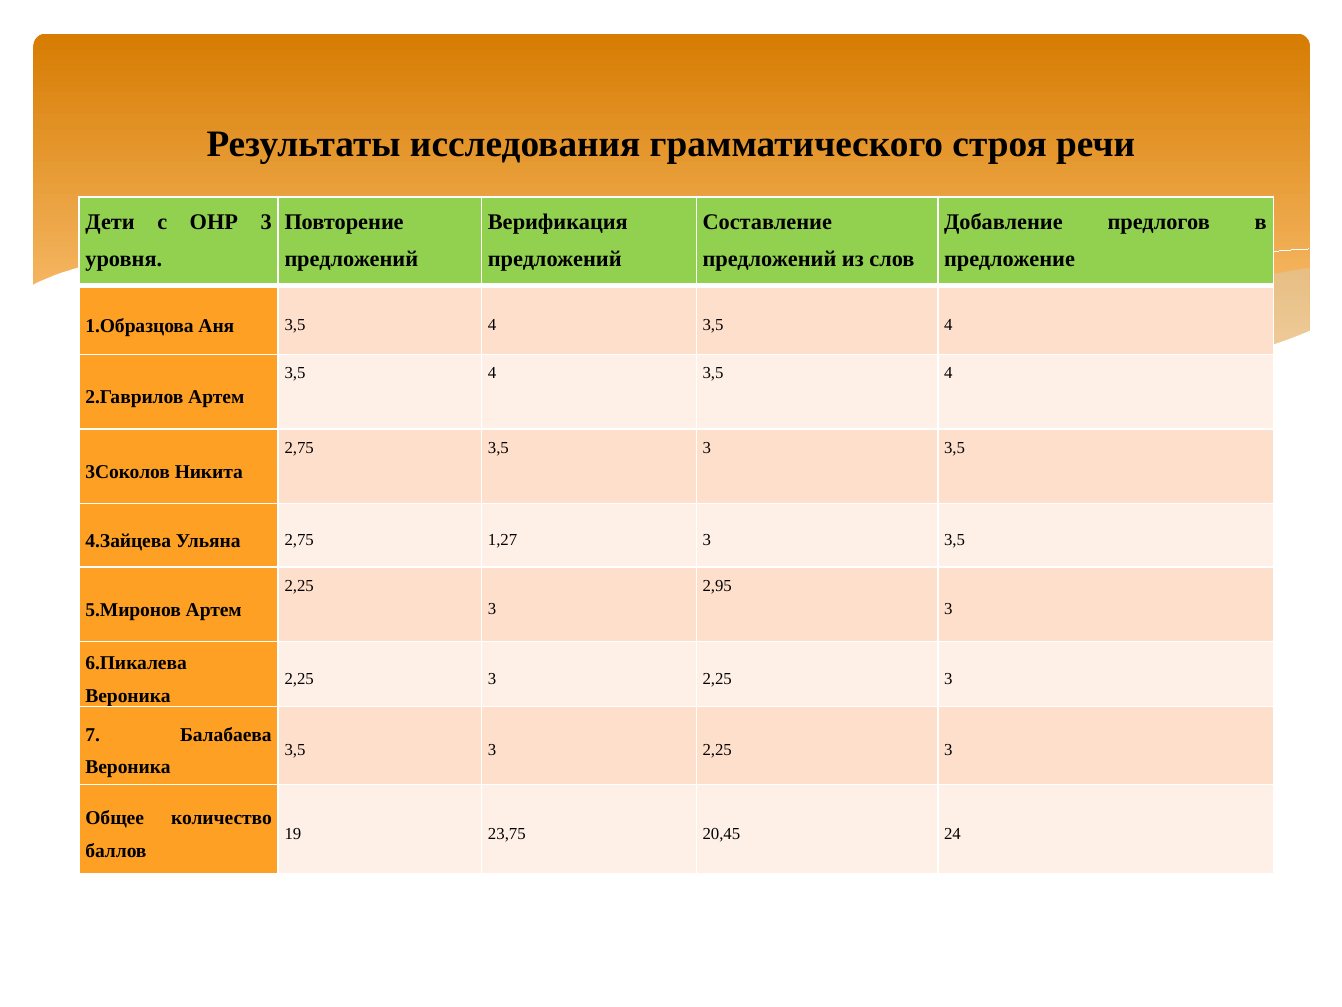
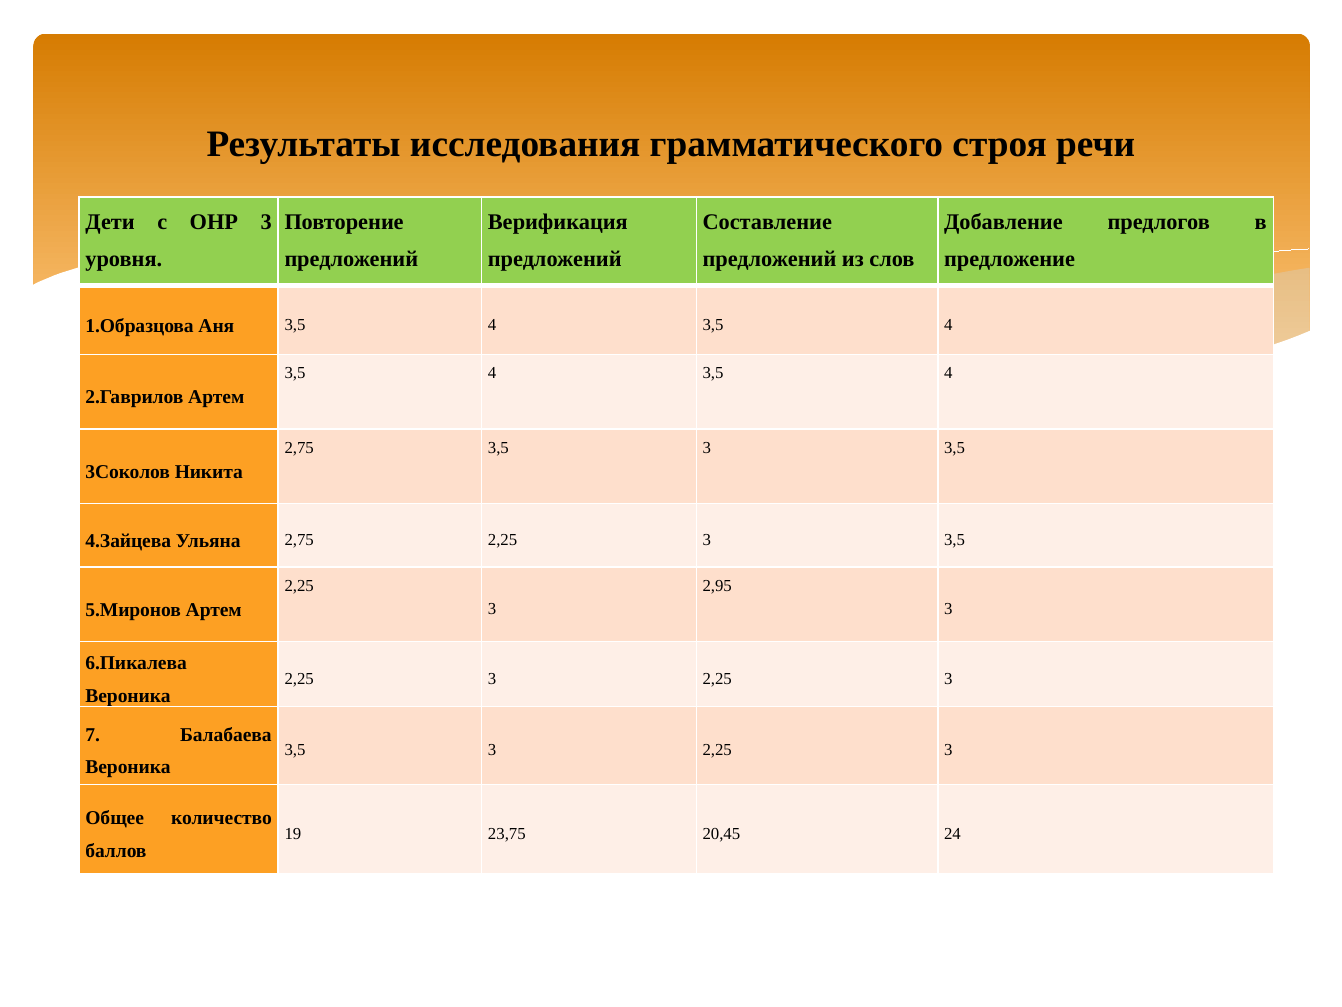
2,75 1,27: 1,27 -> 2,25 (503, 540)
